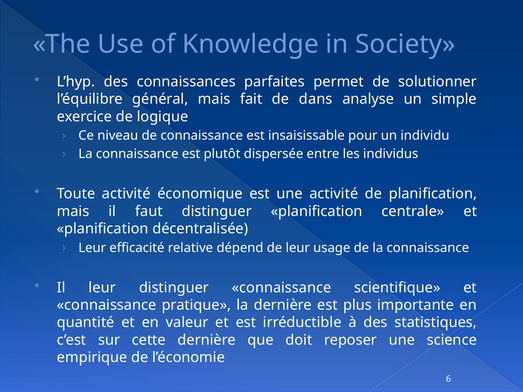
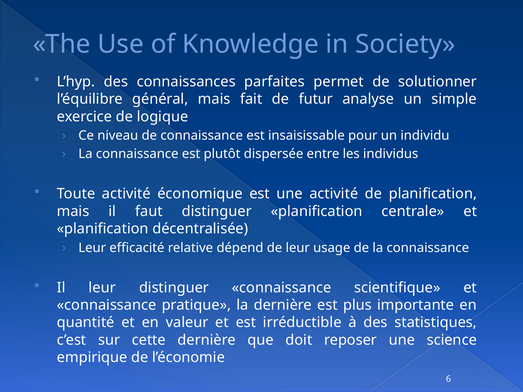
dans: dans -> futur (316, 99)
